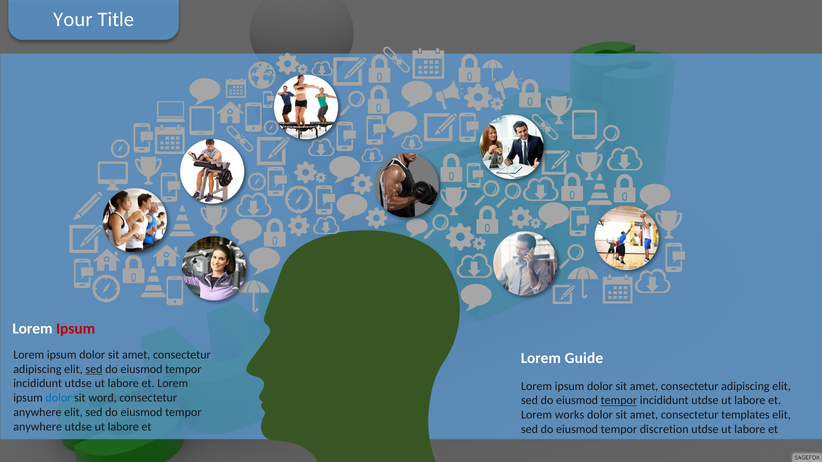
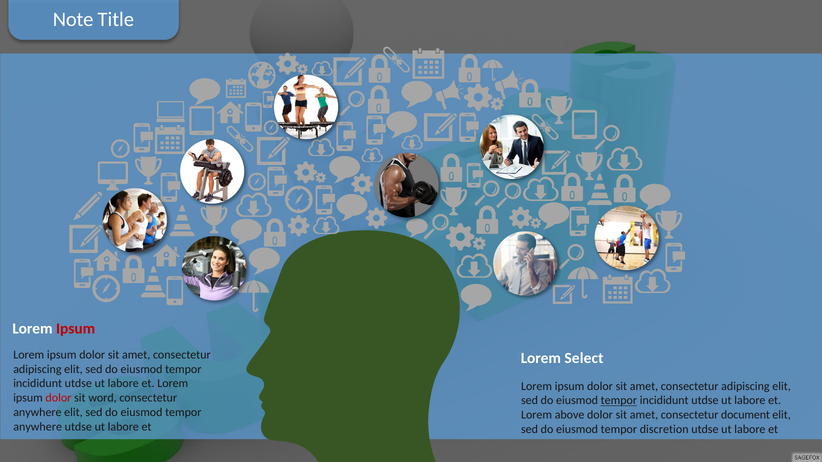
Your: Your -> Note (73, 19)
Guide: Guide -> Select (584, 358)
sed underline: present -> none (94, 369)
dolor colour: blue -> red (58, 398)
works: works -> above (570, 415)
templates: templates -> document (745, 415)
